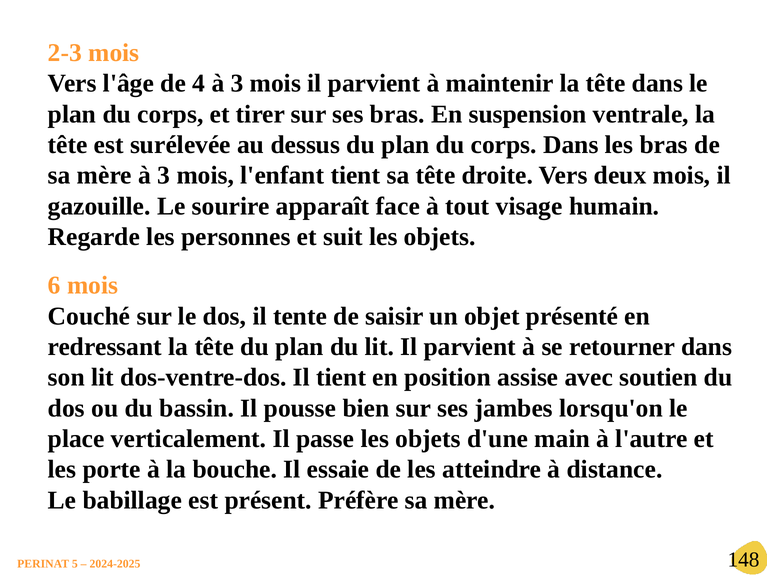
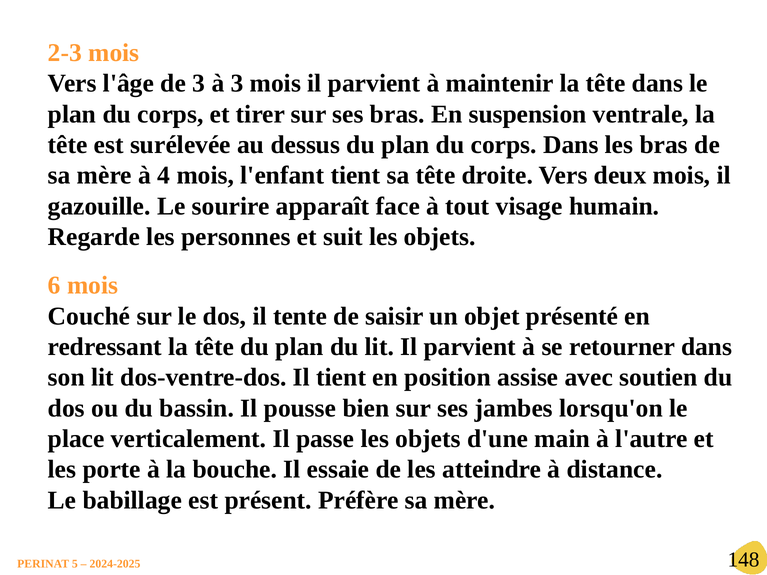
de 4: 4 -> 3 (199, 84)
mère à 3: 3 -> 4 (164, 176)
